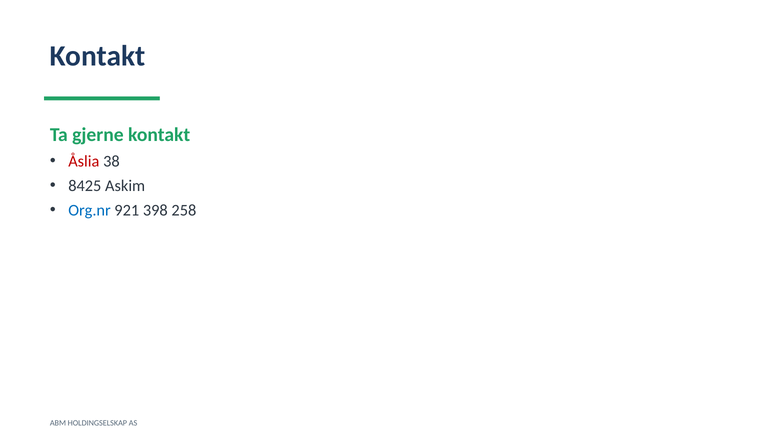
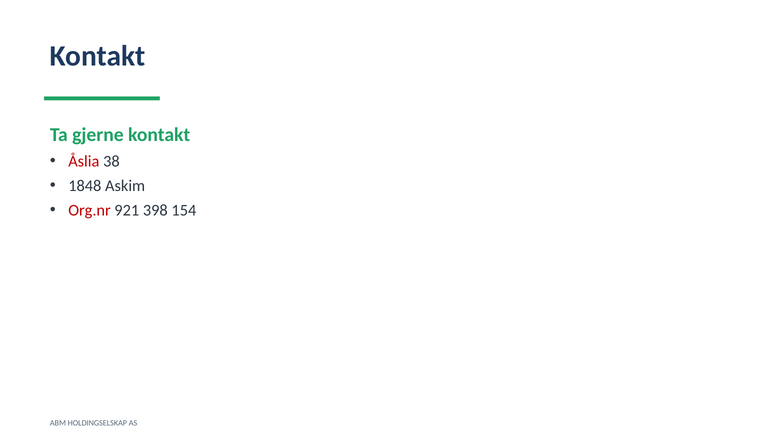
8425: 8425 -> 1848 (85, 186)
Org.nr colour: blue -> red (89, 210)
258: 258 -> 154 (184, 210)
